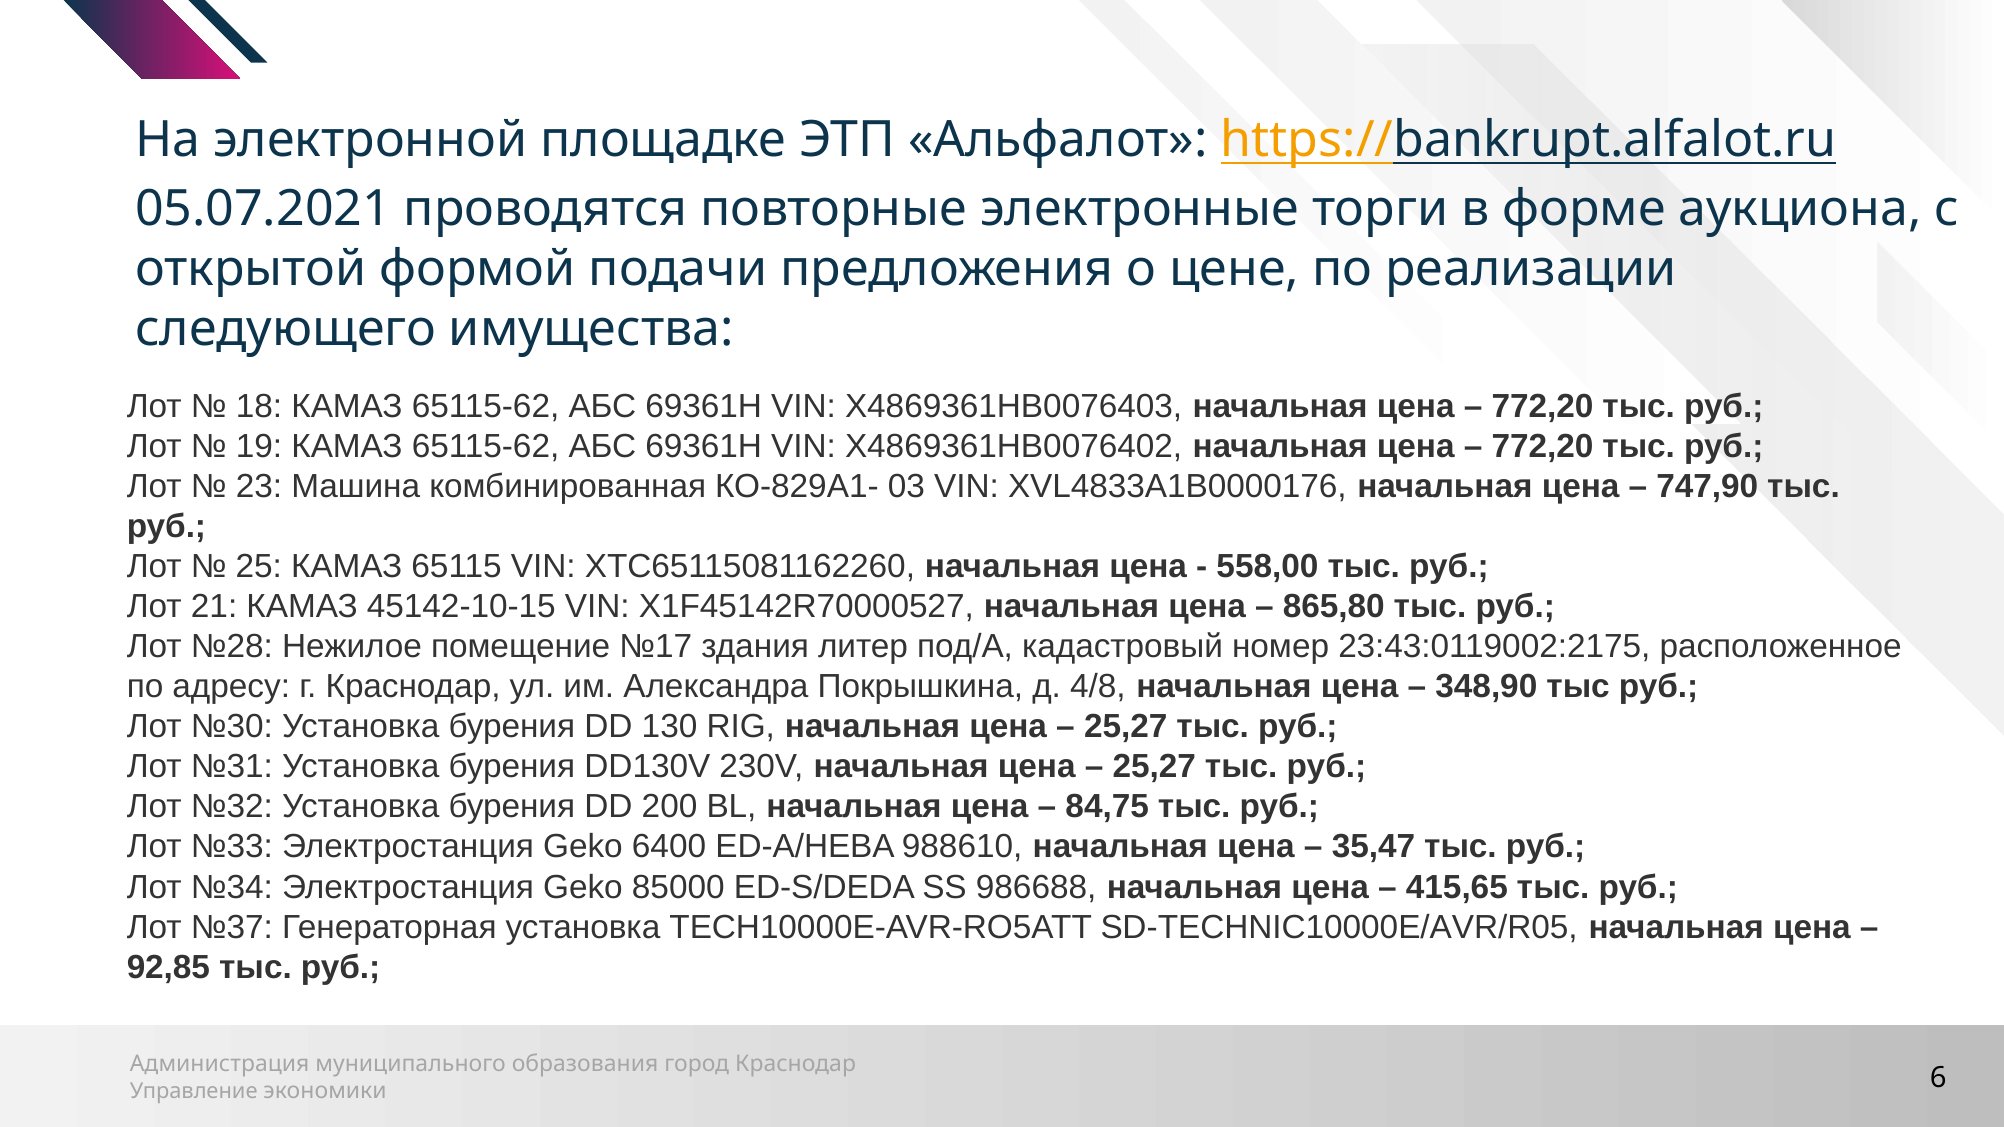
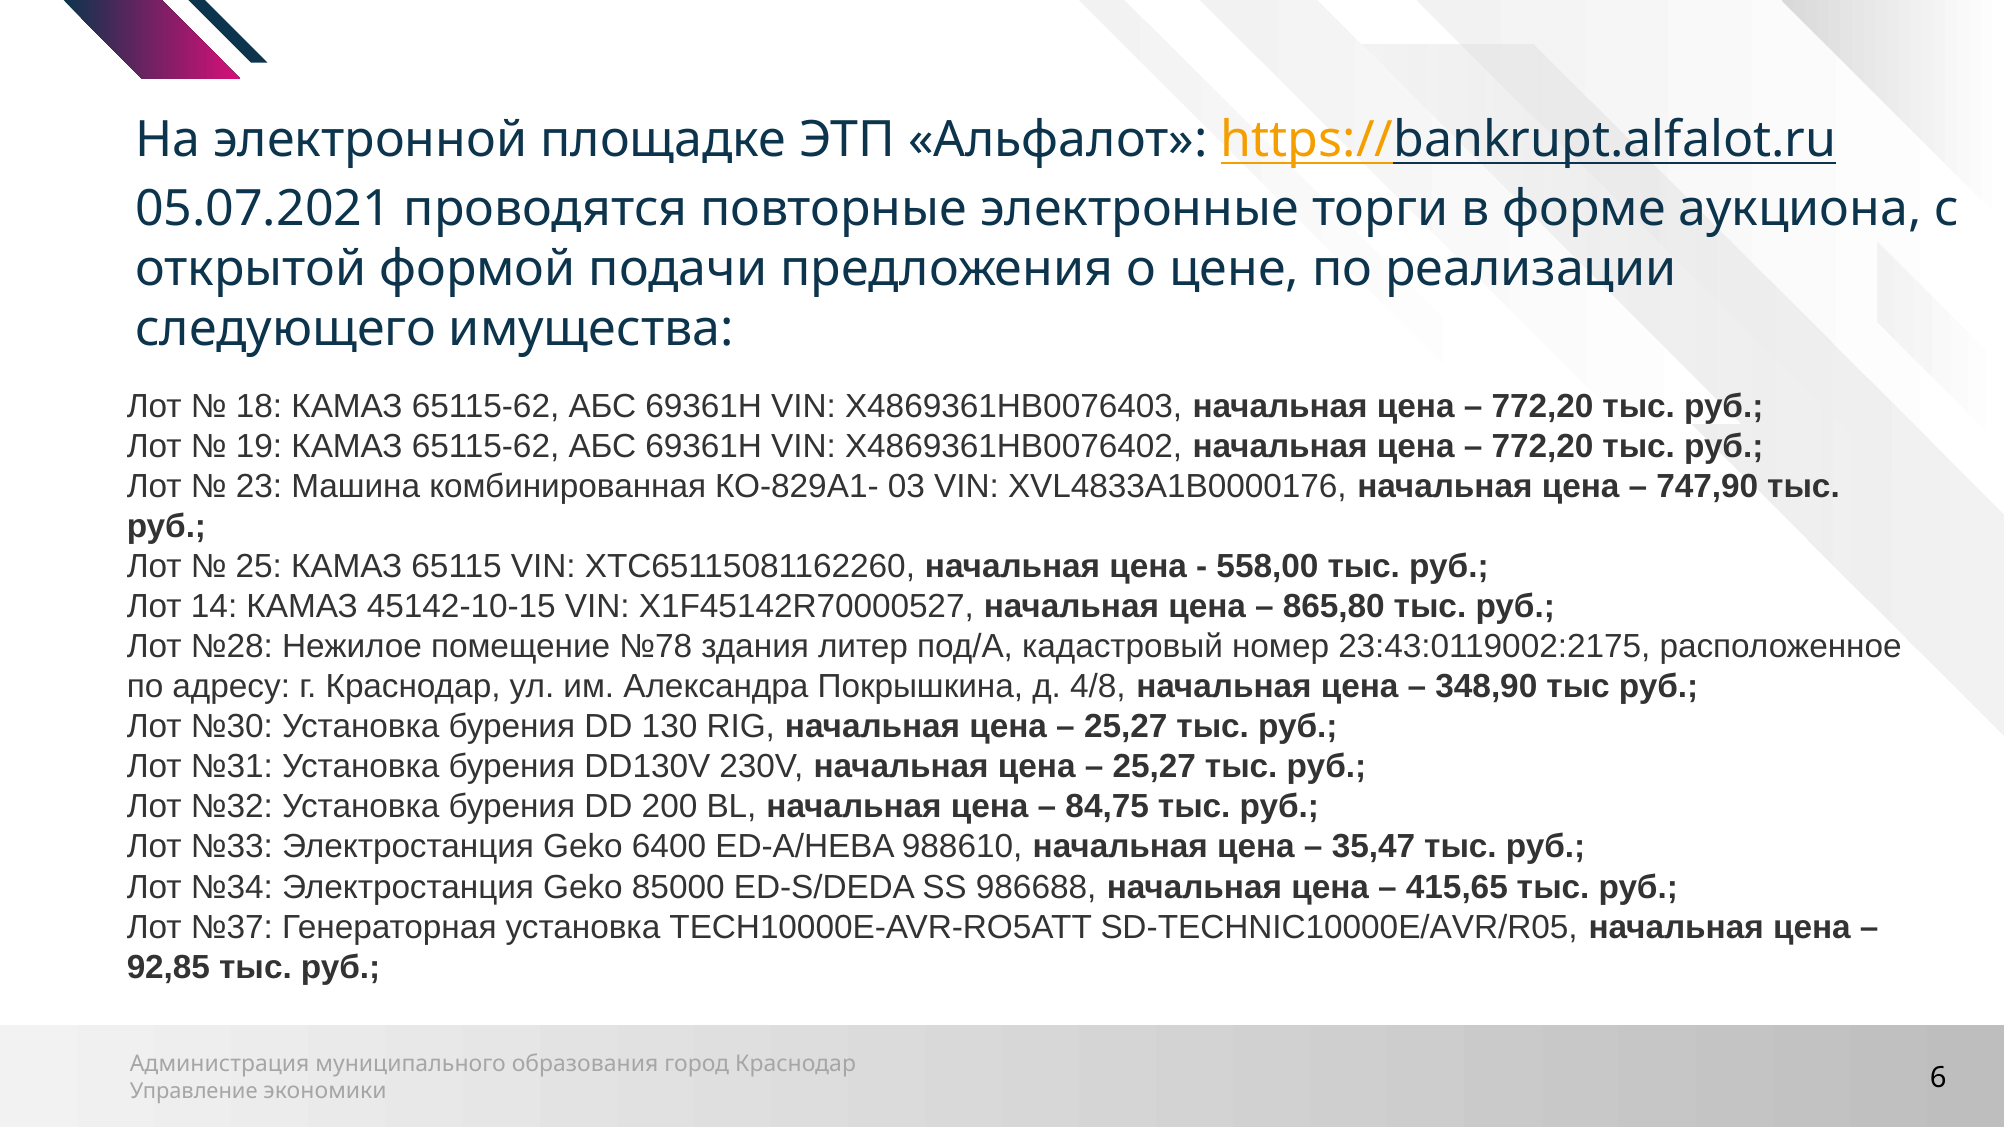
21: 21 -> 14 (214, 607)
№17: №17 -> №78 (656, 647)
